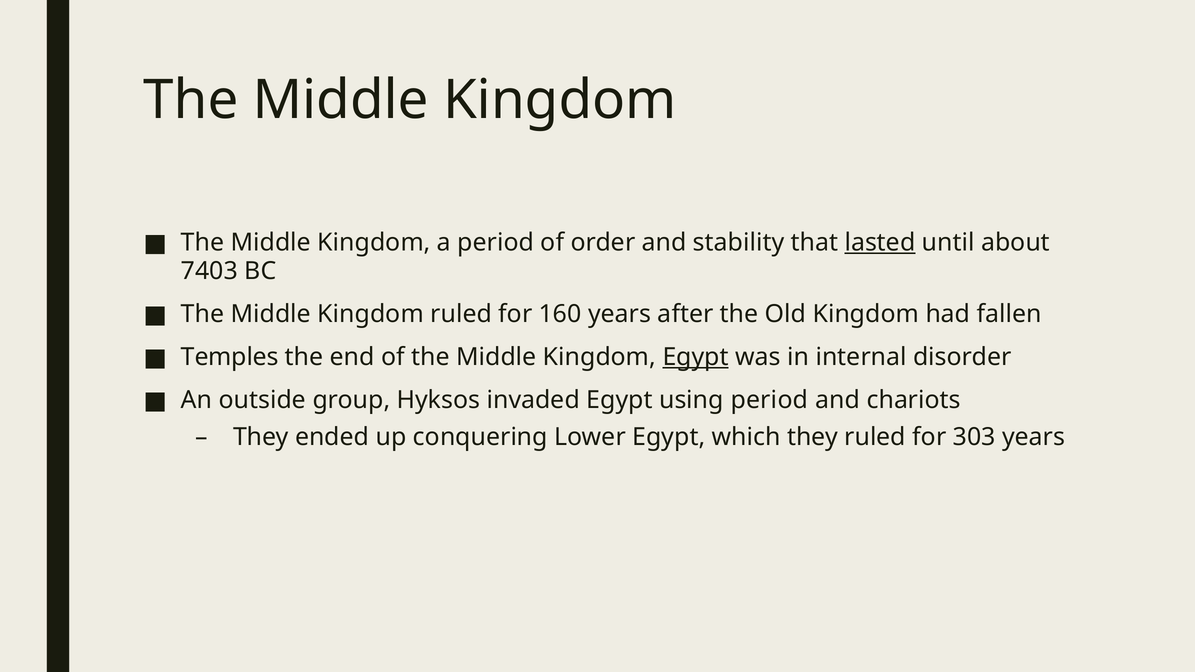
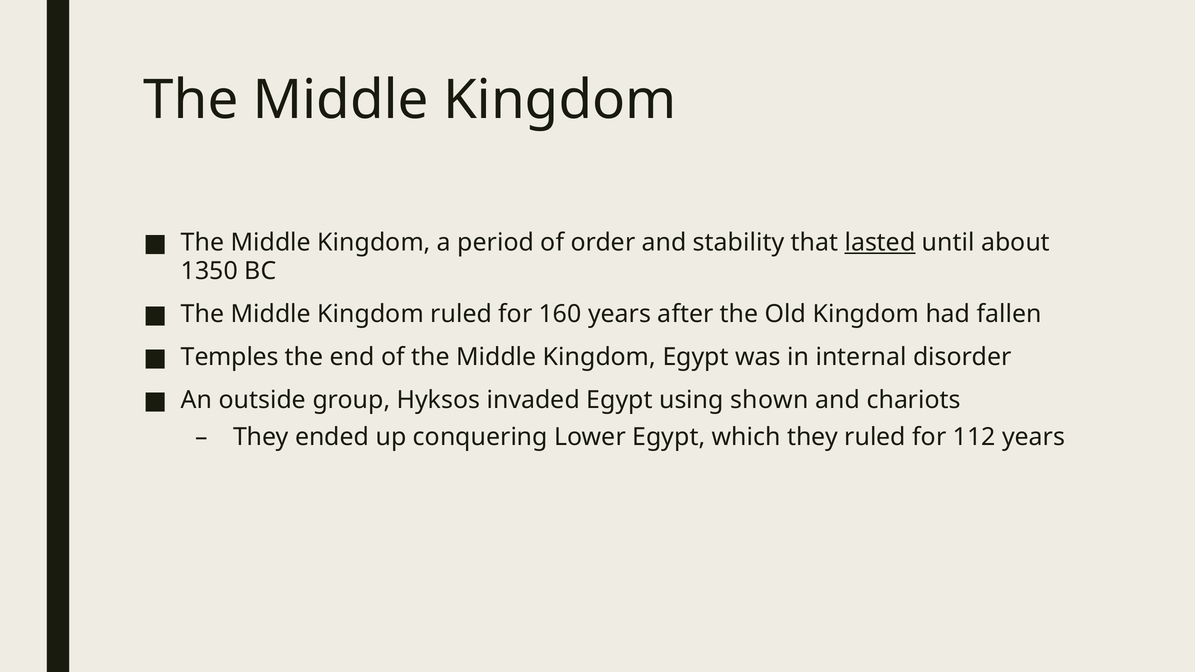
7403: 7403 -> 1350 (209, 271)
Egypt underline: present -> none (696, 357)
using period: period -> shown (769, 400)
303: 303 -> 112 (974, 437)
